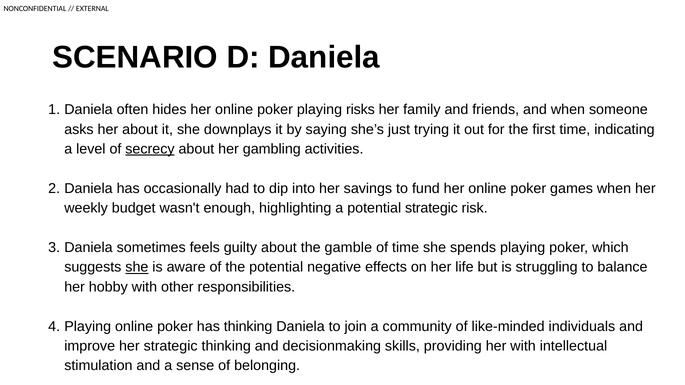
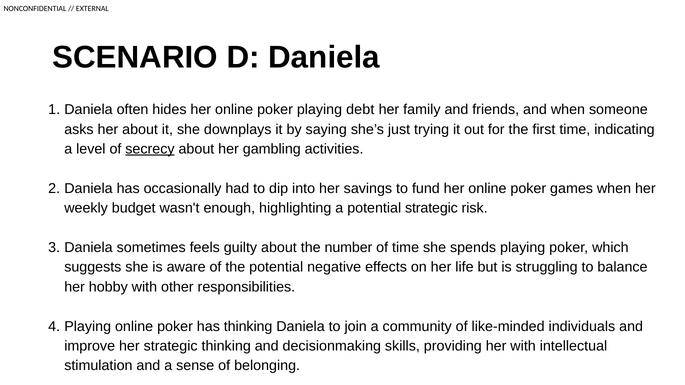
risks: risks -> debt (360, 110)
gamble: gamble -> number (348, 248)
she underline: present -> none (137, 267)
